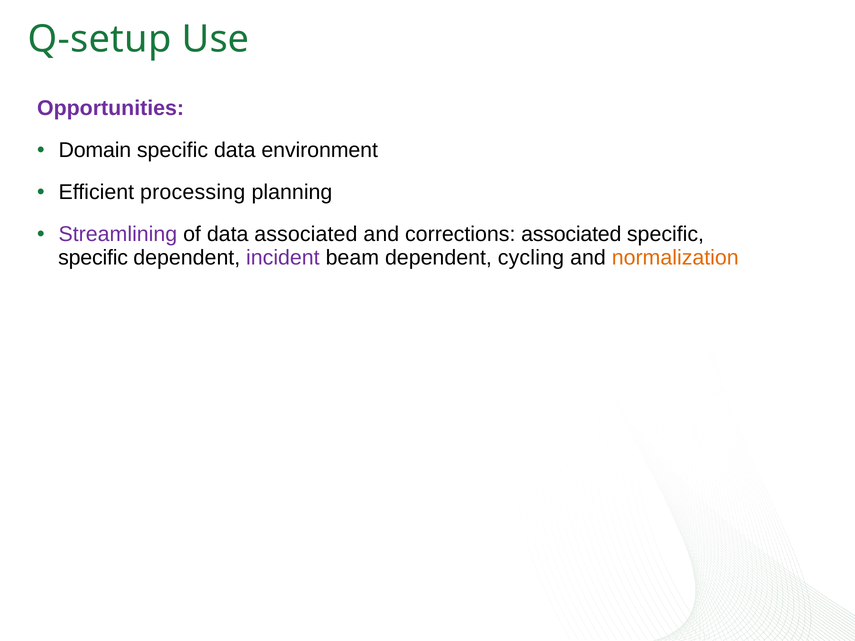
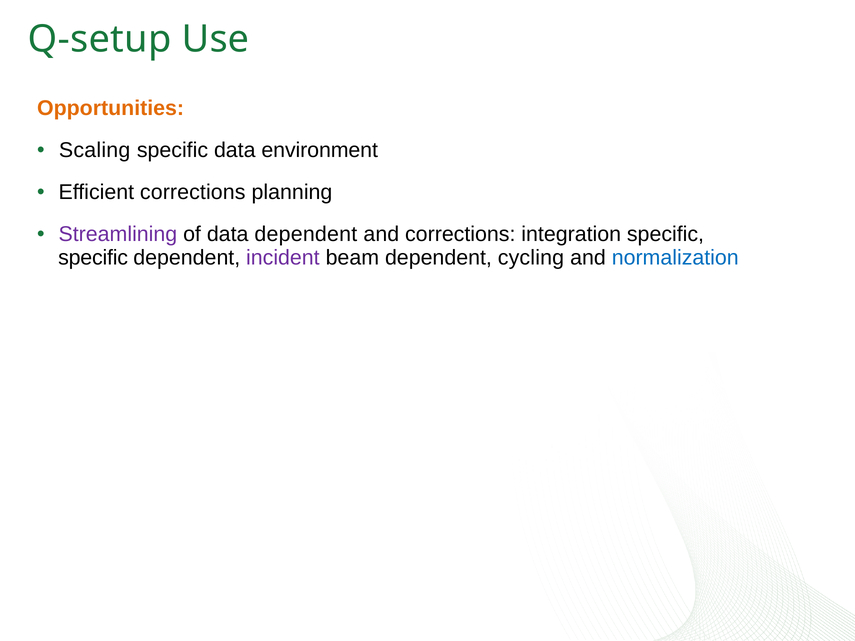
Opportunities colour: purple -> orange (111, 108)
Domain: Domain -> Scaling (95, 150)
Efficient processing: processing -> corrections (193, 192)
data associated: associated -> dependent (306, 235)
corrections associated: associated -> integration (571, 235)
normalization colour: orange -> blue (675, 258)
